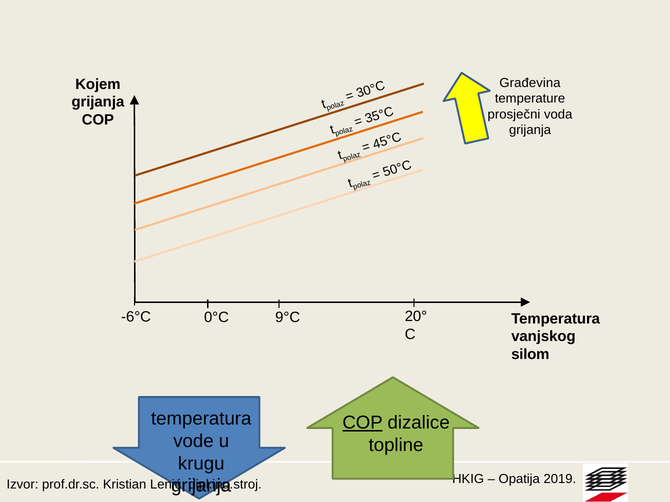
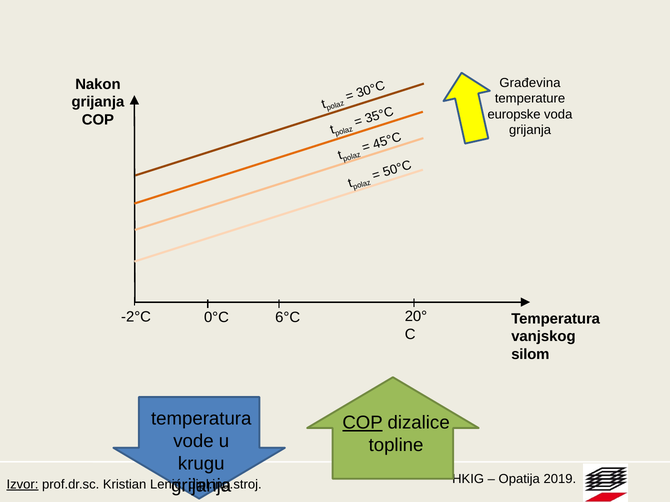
Kojem: Kojem -> Nakon (98, 84)
prosječni: prosječni -> europske (514, 114)
-6°C: -6°C -> -2°C (136, 317)
9°C: 9°C -> 6°C (288, 318)
Izvor underline: none -> present (23, 485)
